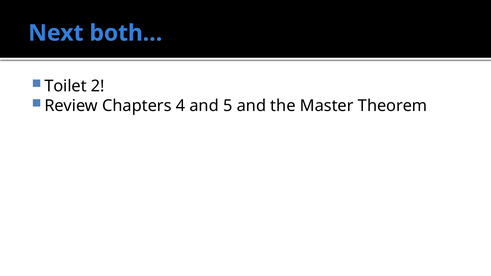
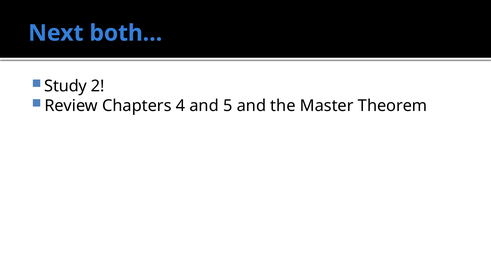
Toilet: Toilet -> Study (66, 86)
